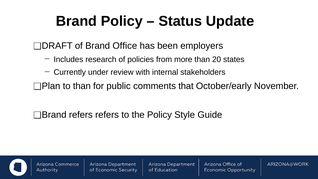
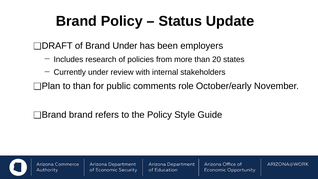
Brand Office: Office -> Under (125, 46)
that: that -> role (186, 86)
Brand refers: refers -> brand (81, 115)
